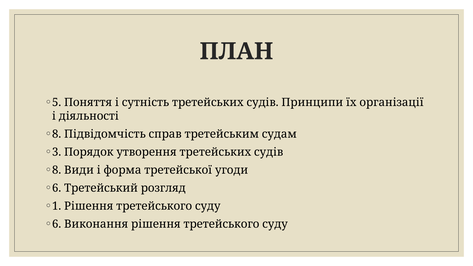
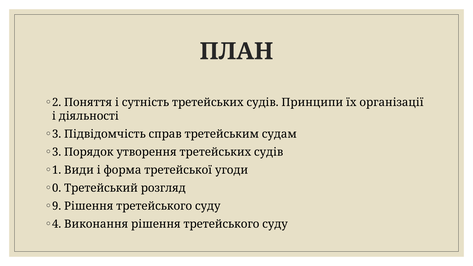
5: 5 -> 2 (57, 102)
8: 8 -> 3 (57, 134)
8: 8 -> 1 (57, 170)
6: 6 -> 0 (57, 188)
1: 1 -> 9 (57, 206)
6: 6 -> 4 (57, 224)
